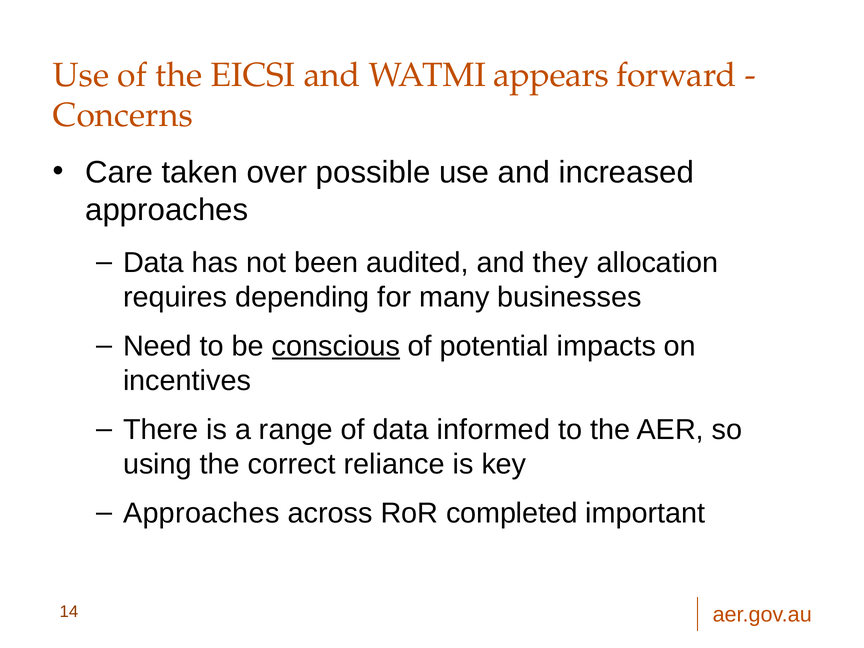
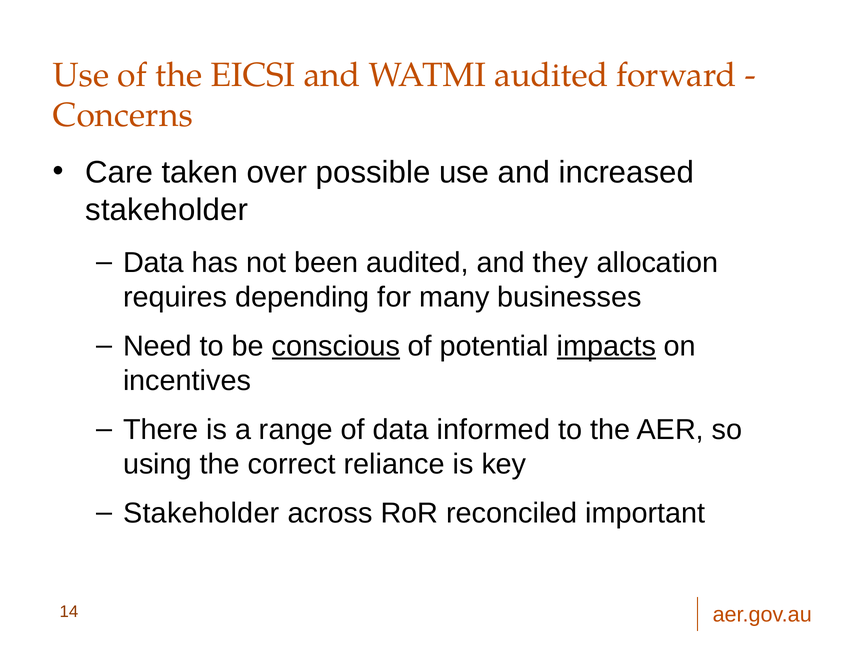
WATMI appears: appears -> audited (551, 75)
approaches: approaches -> stakeholder (167, 210)
impacts underline: none -> present (606, 346)
Approaches: Approaches -> Stakeholder (201, 513)
completed: completed -> reconciled (512, 513)
